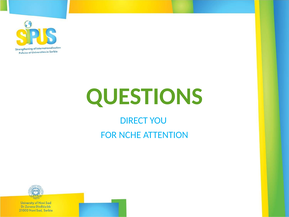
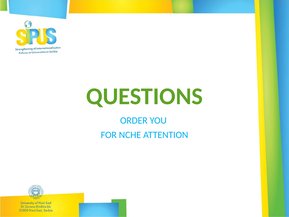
DIRECT: DIRECT -> ORDER (134, 120)
